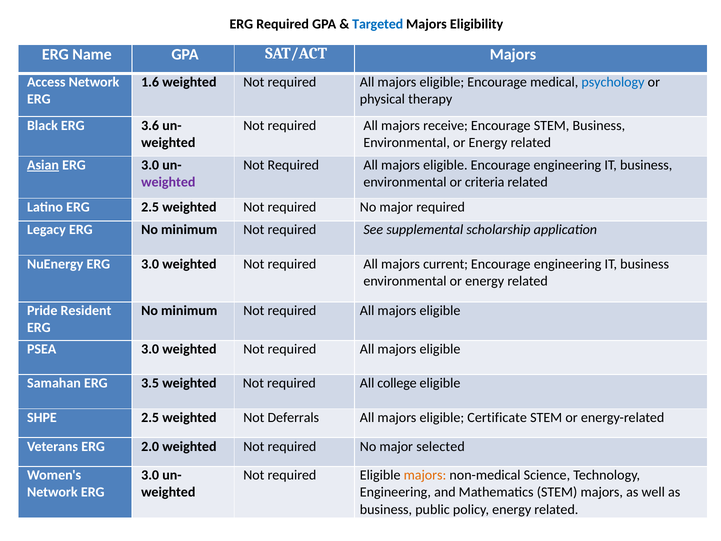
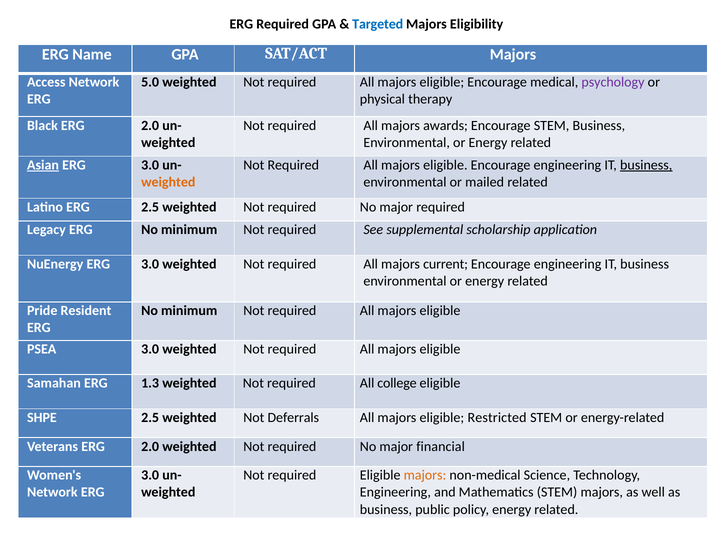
1.6: 1.6 -> 5.0 (150, 82)
psychology colour: blue -> purple (613, 82)
Black ERG 3.6: 3.6 -> 2.0 (150, 125)
receive: receive -> awards (446, 125)
business underline: none -> present (646, 165)
weighted colour: purple -> orange (168, 182)
criteria: criteria -> mailed (485, 182)
3.5: 3.5 -> 1.3 (150, 383)
Certificate: Certificate -> Restricted (497, 417)
selected: selected -> financial (441, 446)
